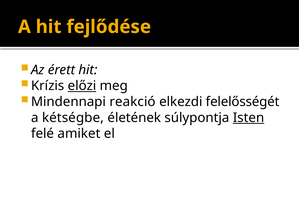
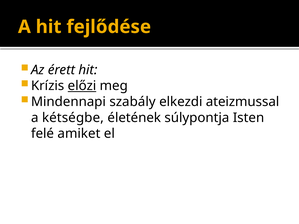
reakció: reakció -> szabály (133, 102)
felelősségét: felelősségét -> ateizmussal (243, 102)
Isten underline: present -> none (249, 118)
